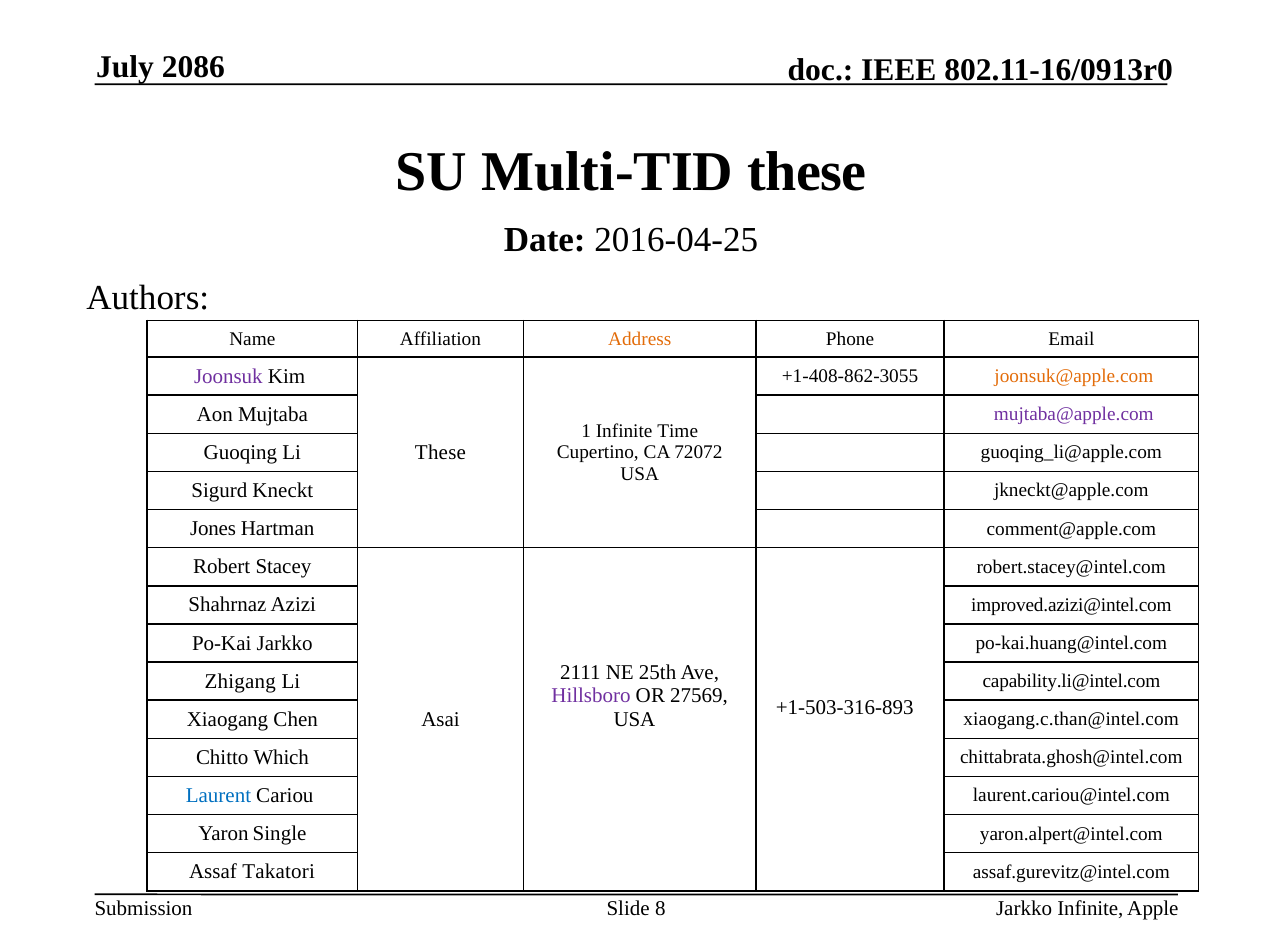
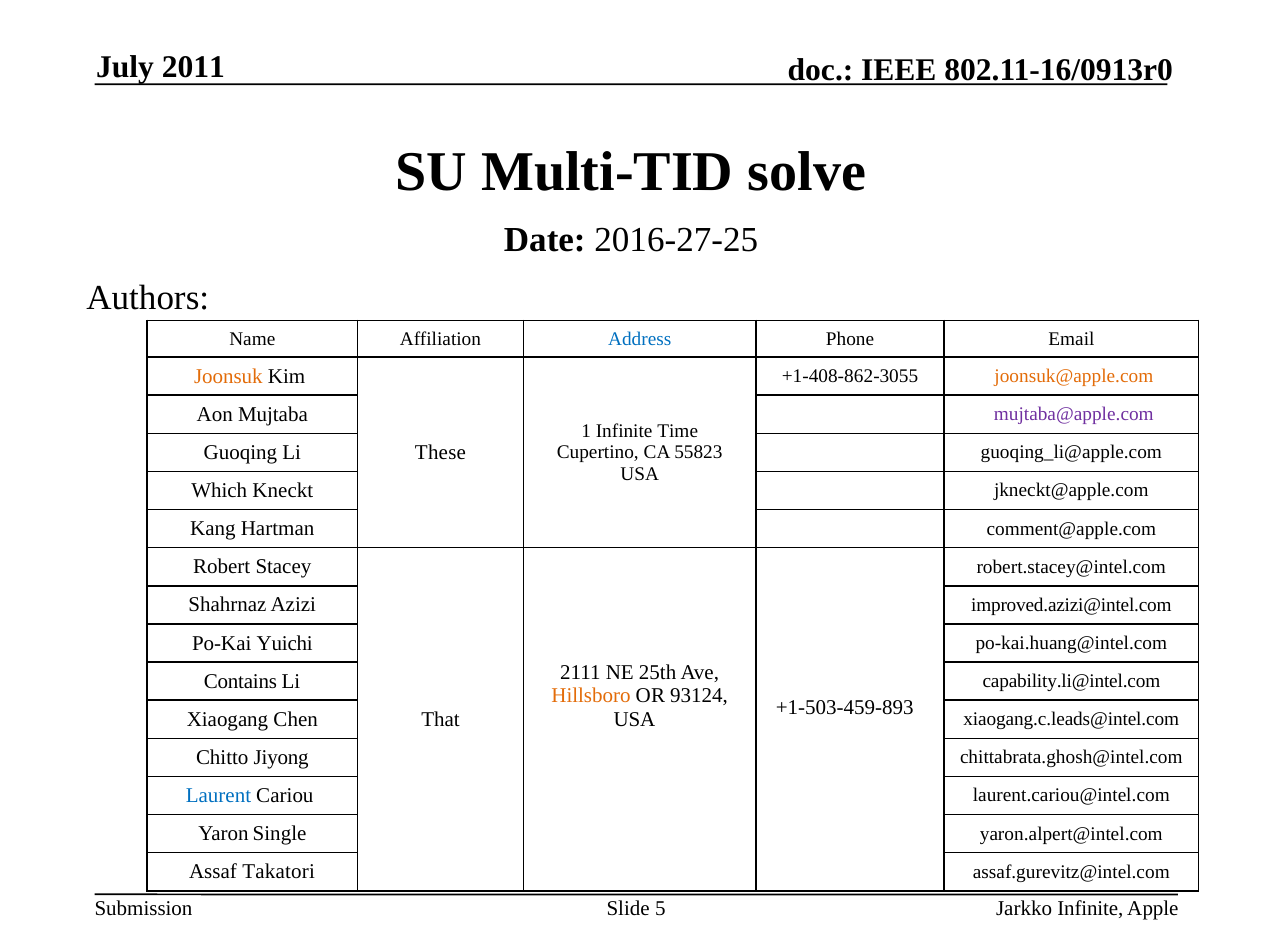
2086: 2086 -> 2011 (193, 67)
Multi-TID these: these -> solve (807, 172)
2016-04-25: 2016-04-25 -> 2016-27-25 (676, 240)
Address colour: orange -> blue (640, 339)
Joonsuk colour: purple -> orange (228, 376)
72072: 72072 -> 55823 (698, 452)
Sigurd: Sigurd -> Which (219, 490)
Jones: Jones -> Kang (213, 528)
Po-Kai Jarkko: Jarkko -> Yuichi (285, 643)
Zhigang: Zhigang -> Contains (240, 681)
Hillsboro colour: purple -> orange (591, 696)
27569: 27569 -> 93124 (699, 696)
+1-503-316-893: +1-503-316-893 -> +1-503-459-893 (845, 707)
Asai: Asai -> That (441, 719)
xiaogang.c.than@intel.com: xiaogang.c.than@intel.com -> xiaogang.c.leads@intel.com (1071, 719)
Which: Which -> Jiyong (281, 757)
8: 8 -> 5 (660, 908)
